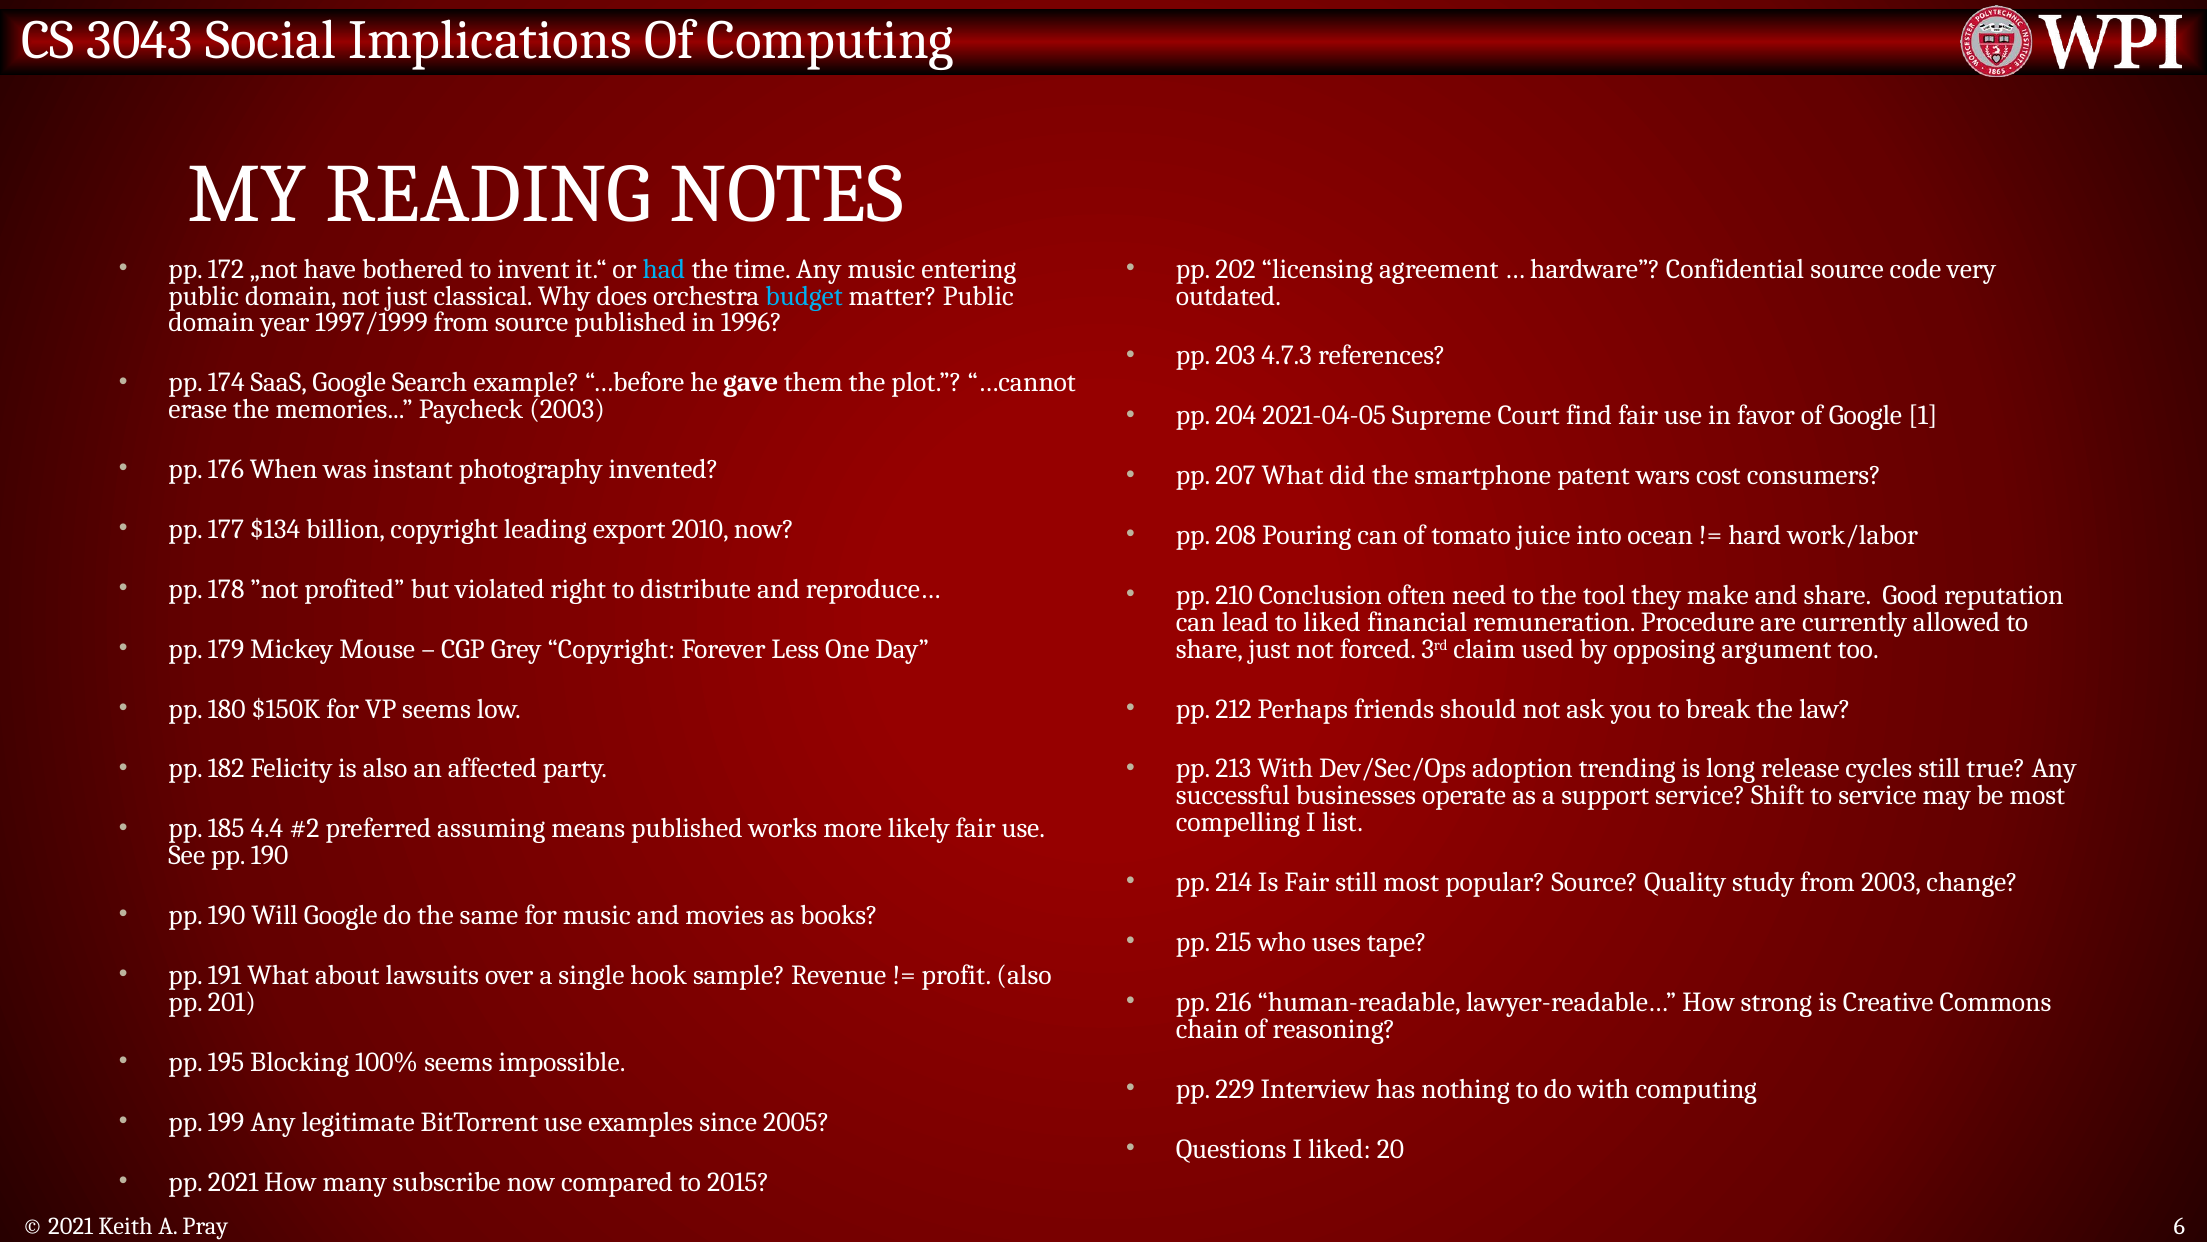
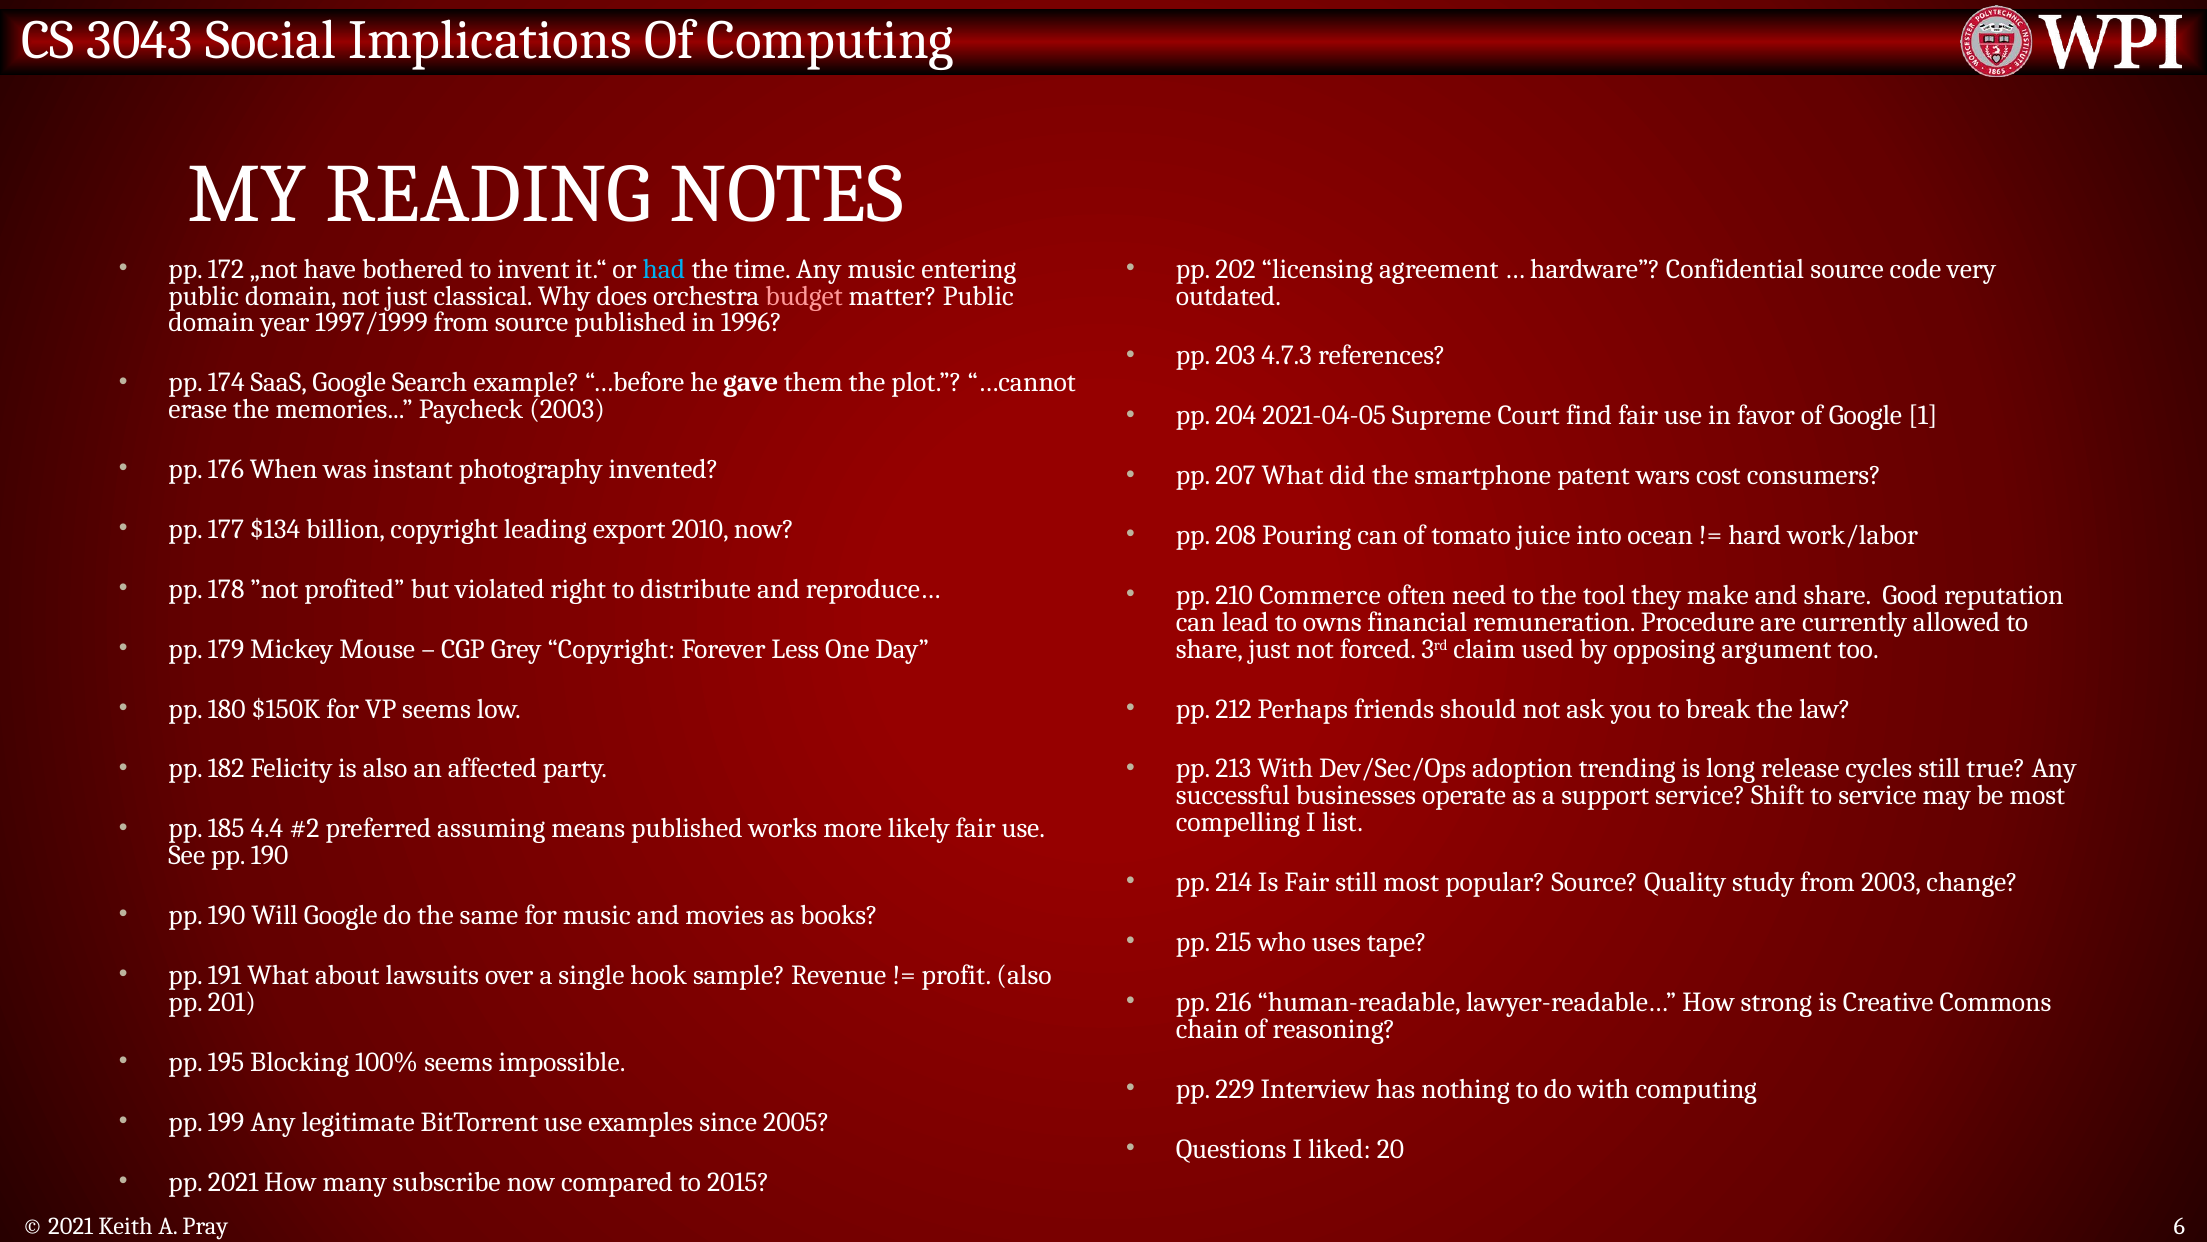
budget colour: light blue -> pink (804, 296)
Conclusion: Conclusion -> Commerce (1320, 595)
to liked: liked -> owns (1332, 622)
